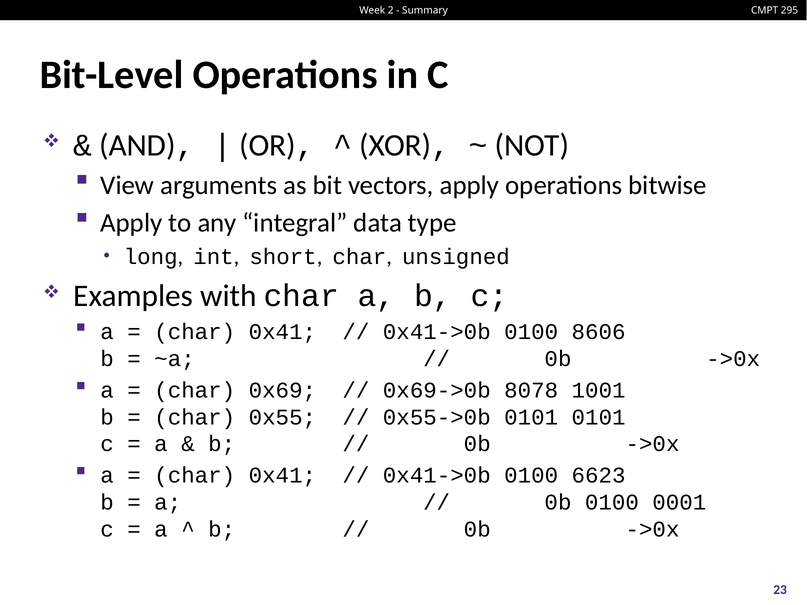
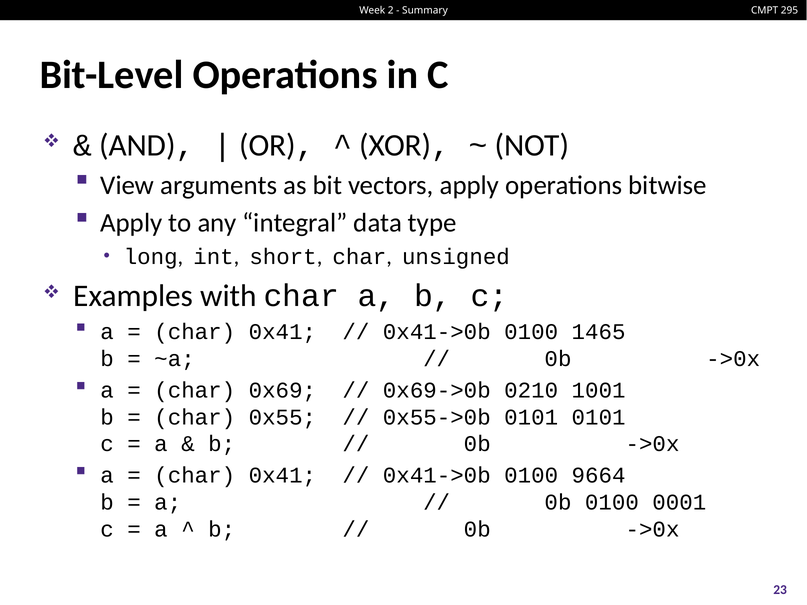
8606: 8606 -> 1465 (599, 332)
8078: 8078 -> 0210 (531, 390)
6623: 6623 -> 9664 (599, 476)
